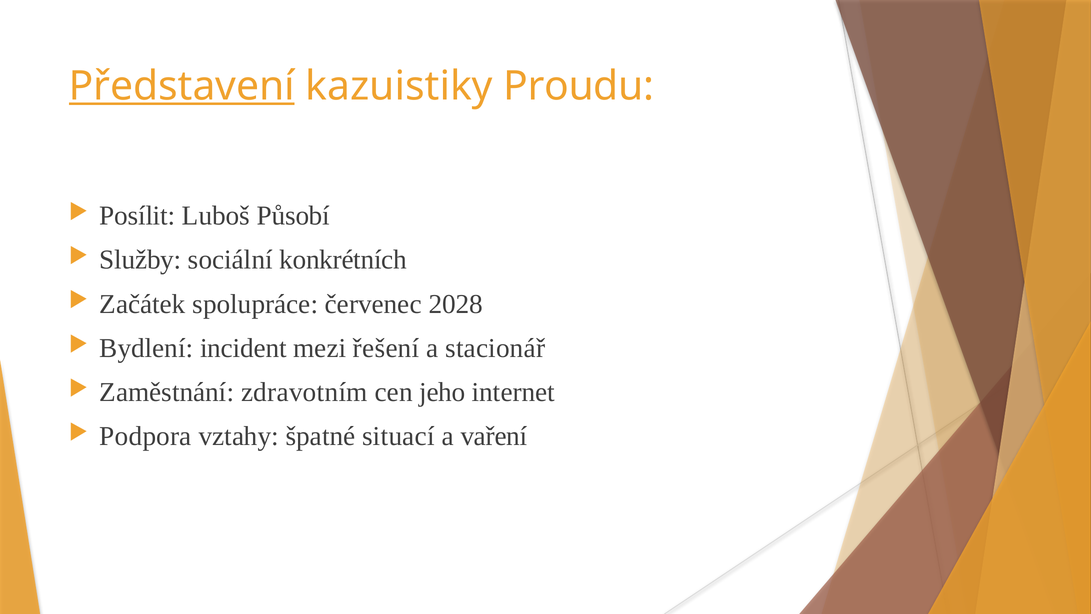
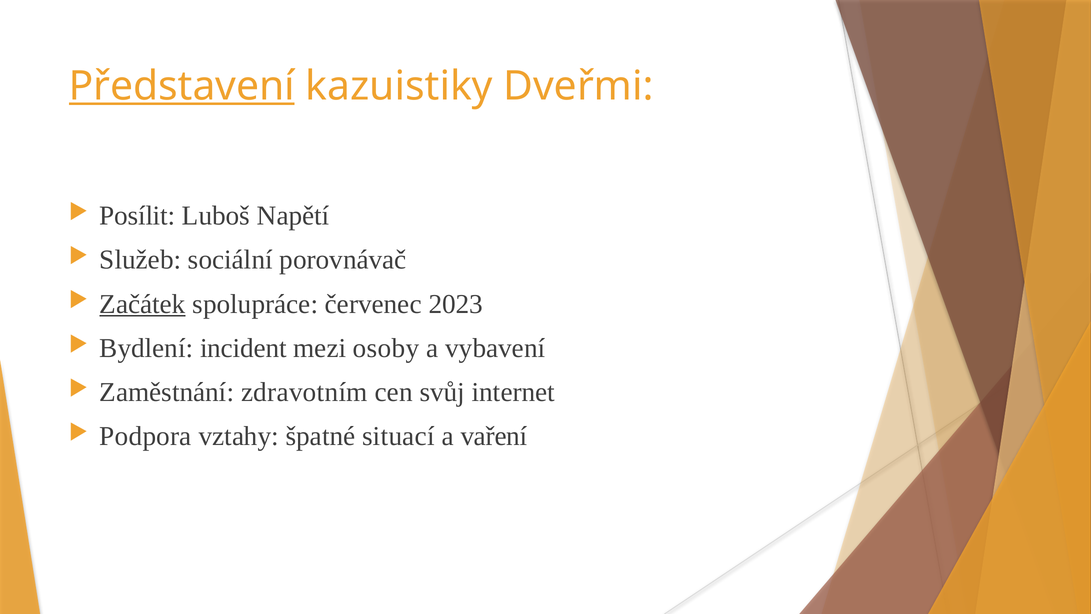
Proudu: Proudu -> Dveřmi (578, 86)
Působí: Působí -> Napětí (293, 216)
Služby: Služby -> Služeb (140, 260)
konkrétních: konkrétních -> porovnávač (343, 260)
Začátek underline: none -> present (143, 304)
2028: 2028 -> 2023 (456, 304)
řešení: řešení -> osoby (386, 348)
stacionář: stacionář -> vybavení (495, 348)
jeho: jeho -> svůj (442, 392)
